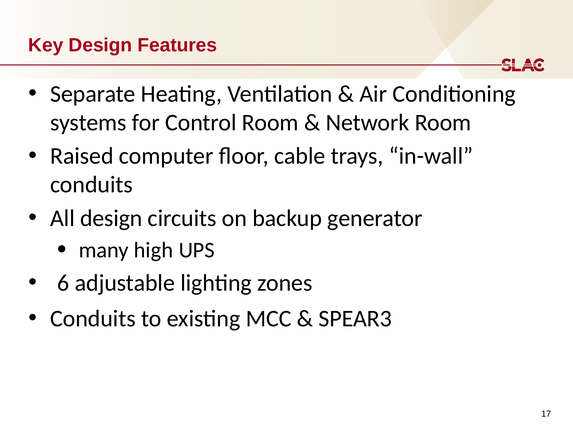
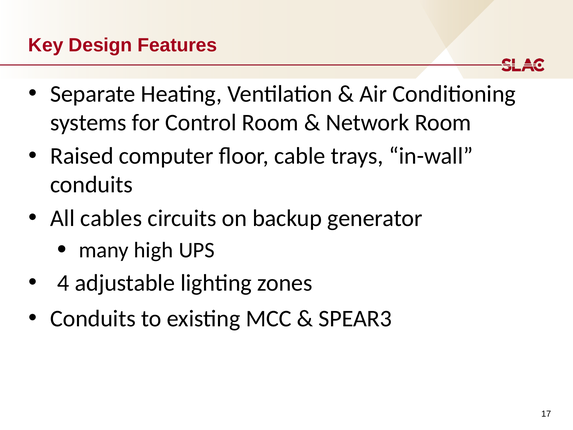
All design: design -> cables (111, 218)
6: 6 -> 4 (63, 283)
